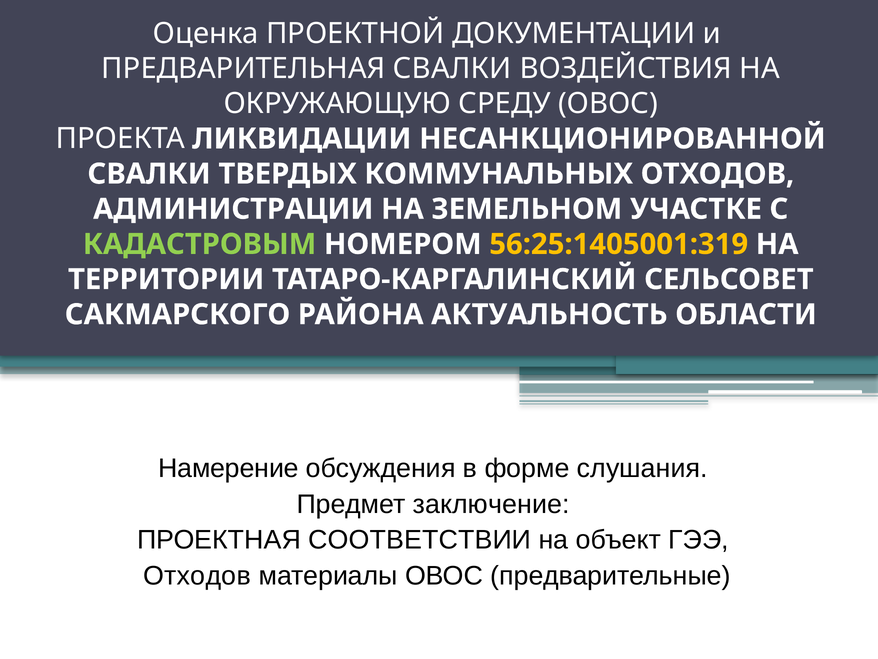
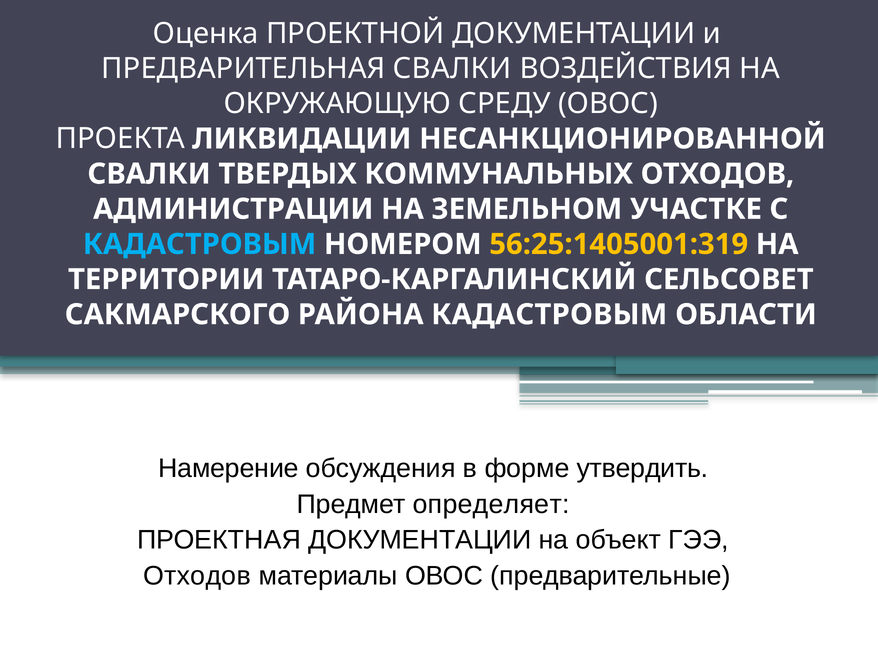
КАДАСТРОВЫМ colour: light green -> light blue (200, 244)
РАЙОНА АКТУАЛЬНОСТЬ: АКТУАЛЬНОСТЬ -> КАДАСТРОВЫМ (549, 314)
слушания: слушания -> утвердить (642, 468)
заключение: заключение -> определяет (491, 504)
ПРОЕКТНАЯ СООТВЕТСТВИИ: СООТВЕТСТВИИ -> ДОКУМЕНТАЦИИ (420, 540)
